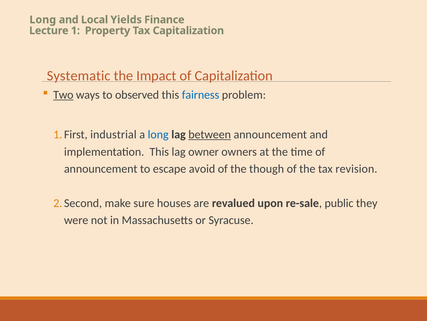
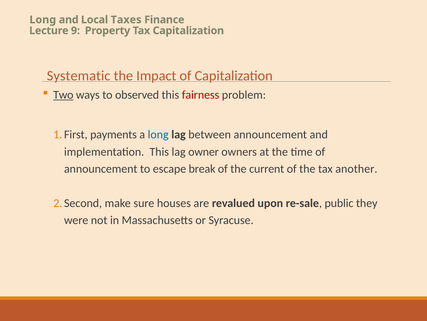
Yields: Yields -> Taxes (126, 20)
1: 1 -> 9 (75, 31)
fairness colour: blue -> red (201, 95)
industrial: industrial -> payments (114, 134)
between underline: present -> none (210, 134)
avoid: avoid -> break (202, 169)
though: though -> current (267, 169)
revision: revision -> another (356, 169)
